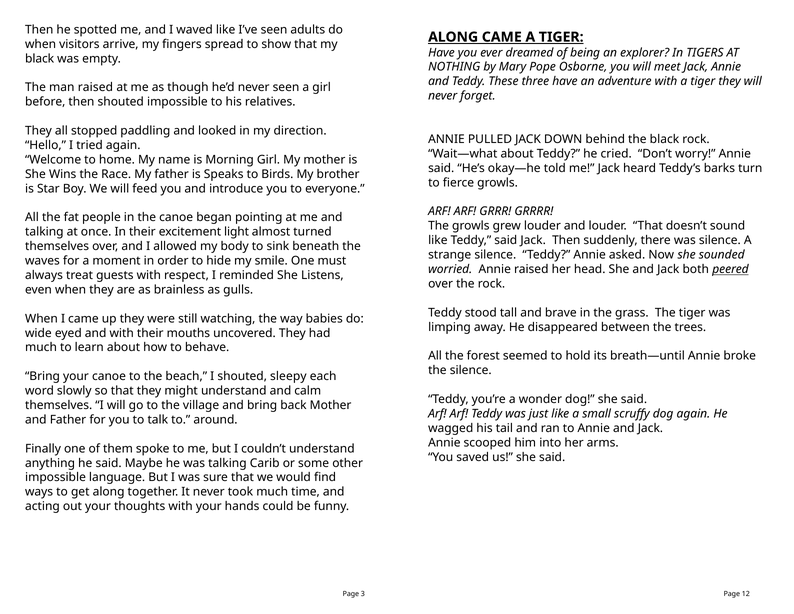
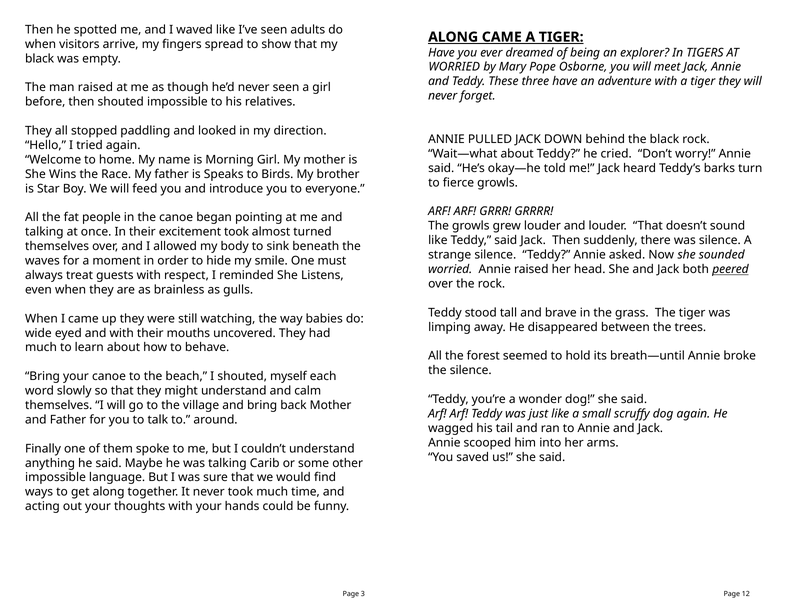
NOTHING: NOTHING -> WORRIED (454, 67)
excitement light: light -> took (237, 232)
sleepy: sleepy -> myself (288, 376)
